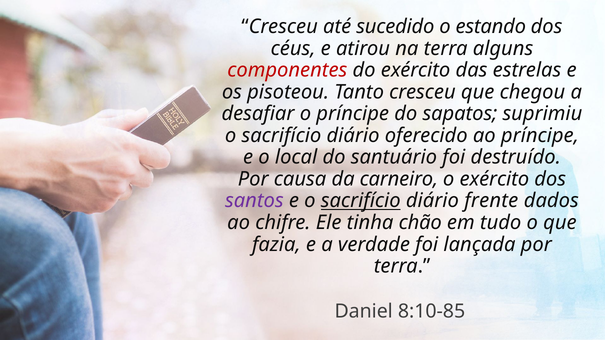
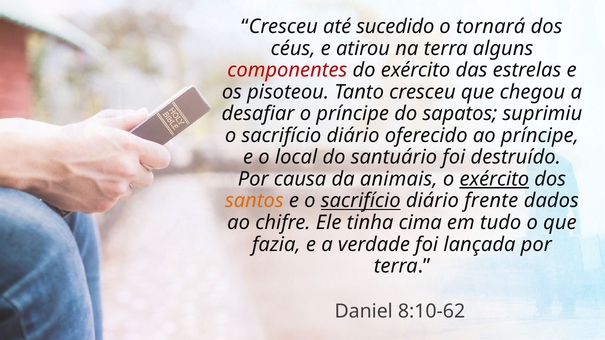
estando: estando -> tornará (491, 27)
carneiro: carneiro -> animais (399, 179)
exército underline: none -> present (494, 179)
santos colour: purple -> orange (254, 201)
chão: chão -> cima (420, 223)
8:10-85: 8:10-85 -> 8:10-62 (432, 311)
